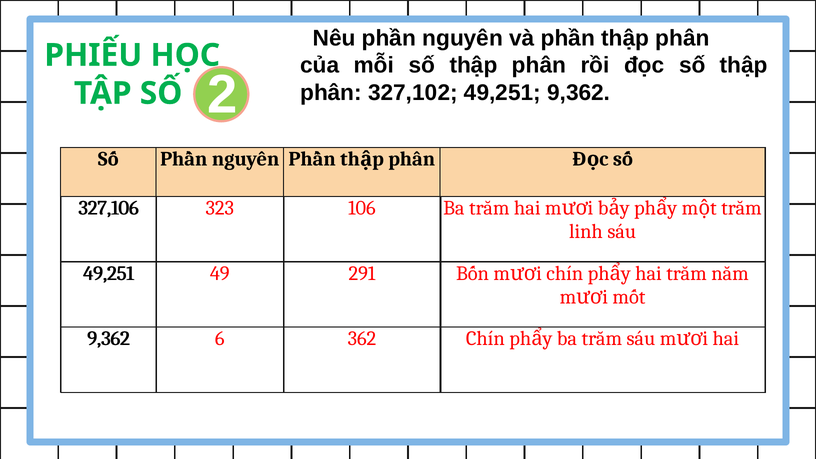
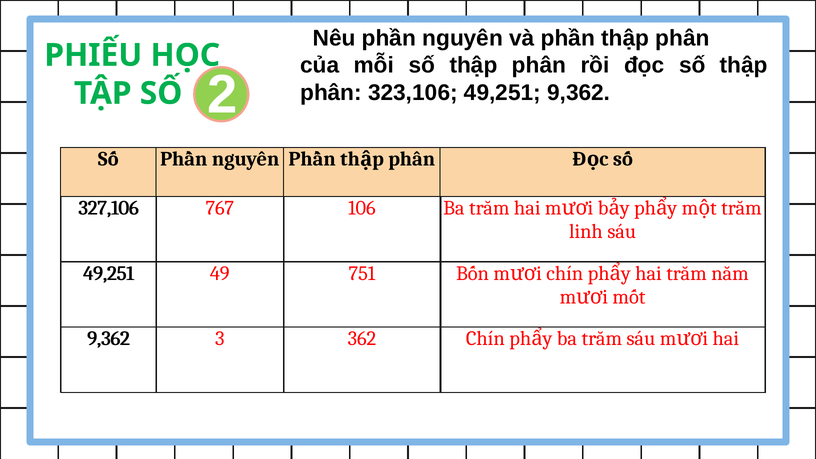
327,102: 327,102 -> 323,106 (413, 93)
323: 323 -> 767 (220, 208)
291: 291 -> 751 (362, 273)
6: 6 -> 3 (220, 339)
